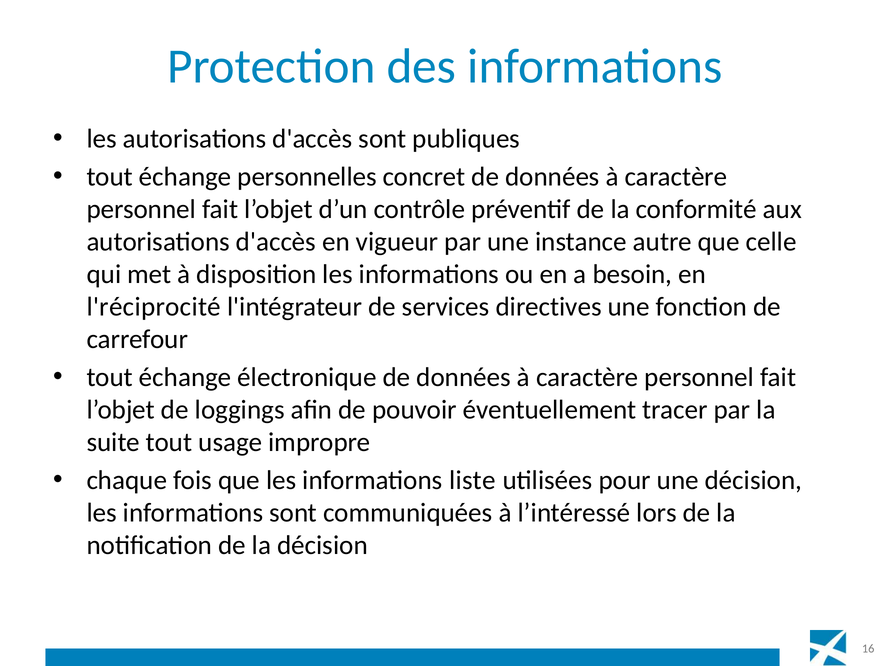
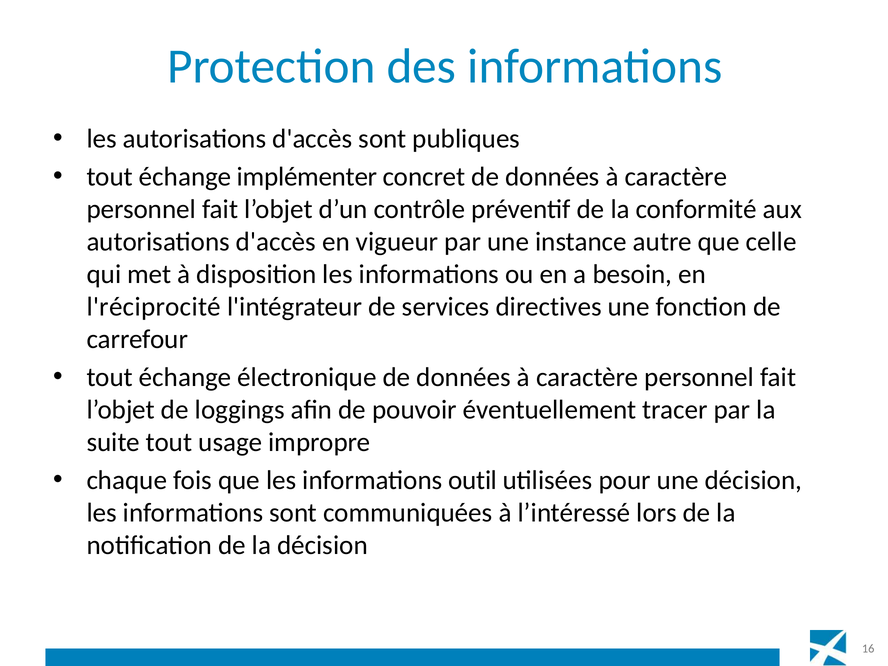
personnelles: personnelles -> implémenter (307, 177)
liste: liste -> outil (473, 480)
